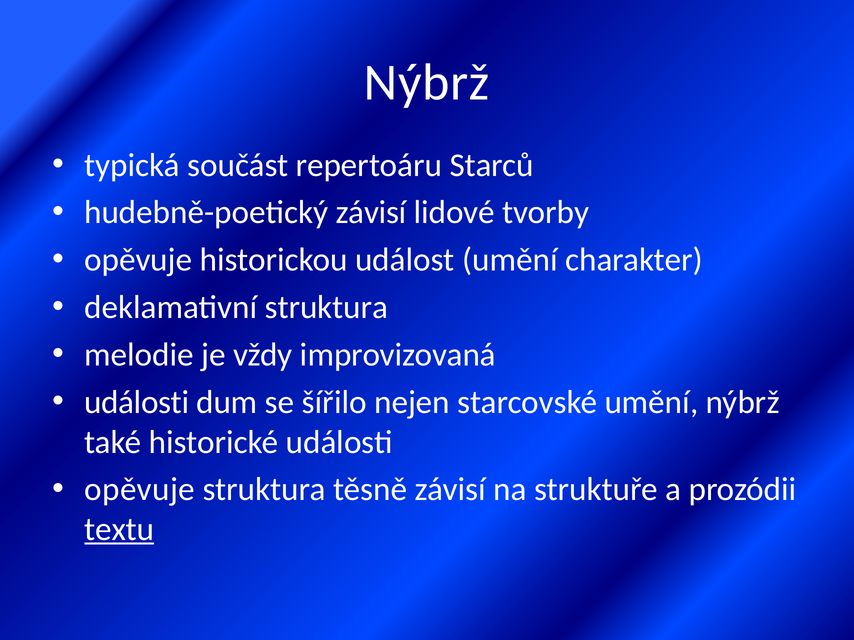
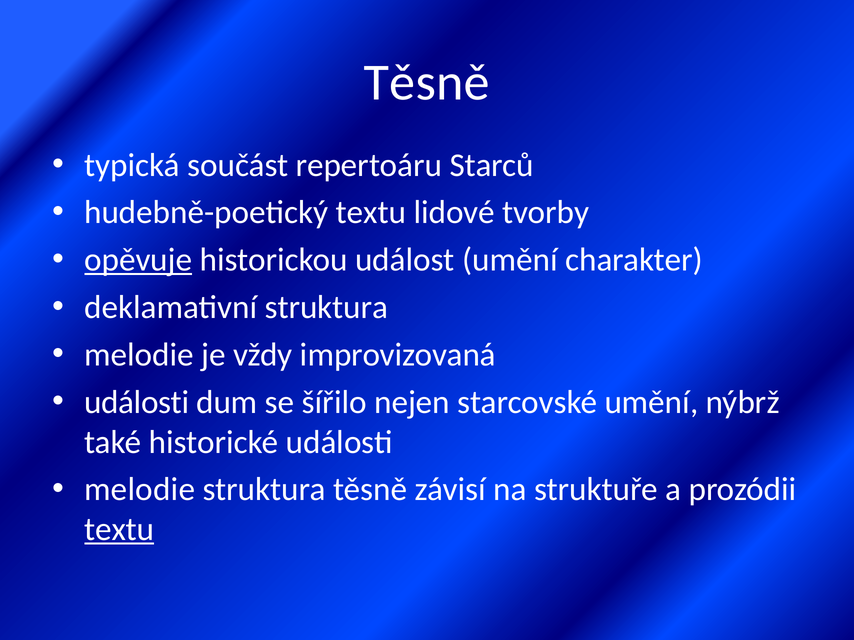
Nýbrž: Nýbrž -> Těsně (427, 83)
hudebně-poetický závisí: závisí -> textu (371, 213)
opěvuje underline: none -> present (138, 260)
opěvuje: opěvuje -> melodie (140, 490)
